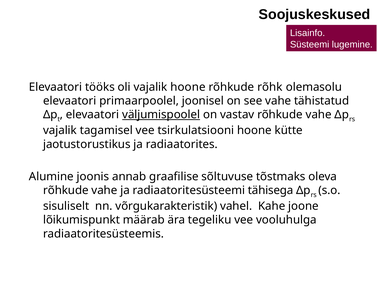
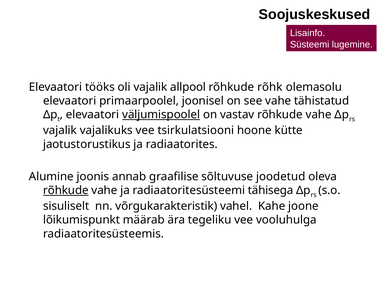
vajalik hoone: hoone -> allpool (188, 87)
tagamisel: tagamisel -> vajalikuks (106, 130)
tõstmaks: tõstmaks -> joodetud (281, 176)
rõhkude underline: none -> present (66, 190)
